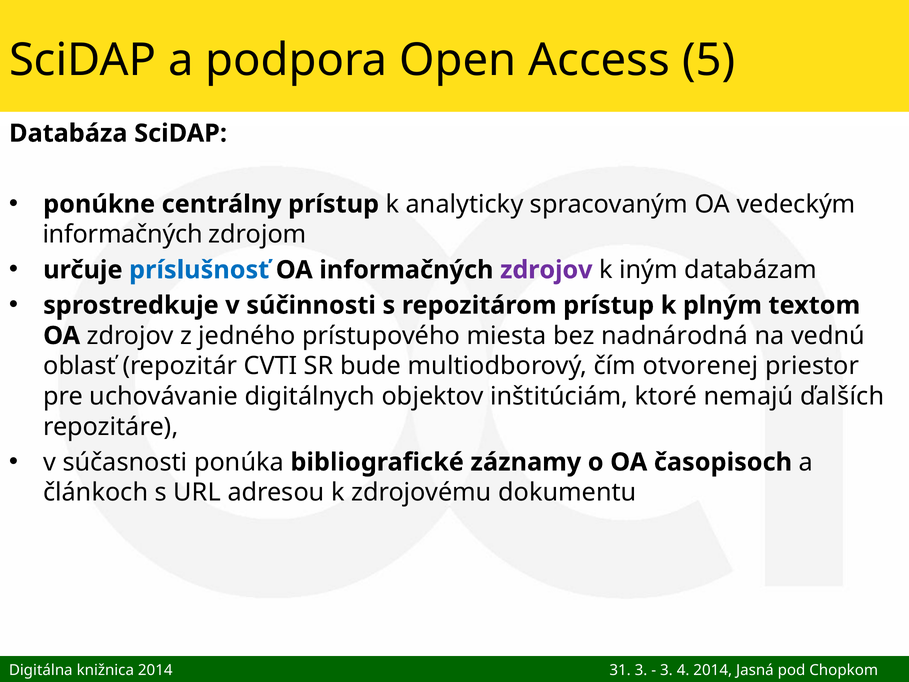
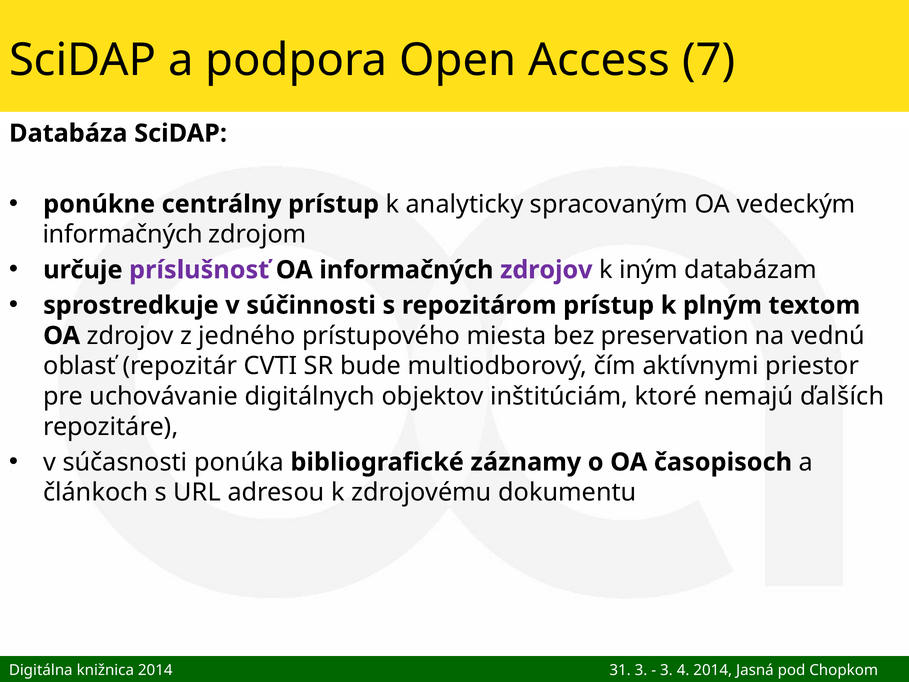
5: 5 -> 7 (709, 60)
príslušnosť colour: blue -> purple (199, 270)
nadnárodná: nadnárodná -> preservation (675, 336)
otvorenej: otvorenej -> aktívnymi (701, 366)
